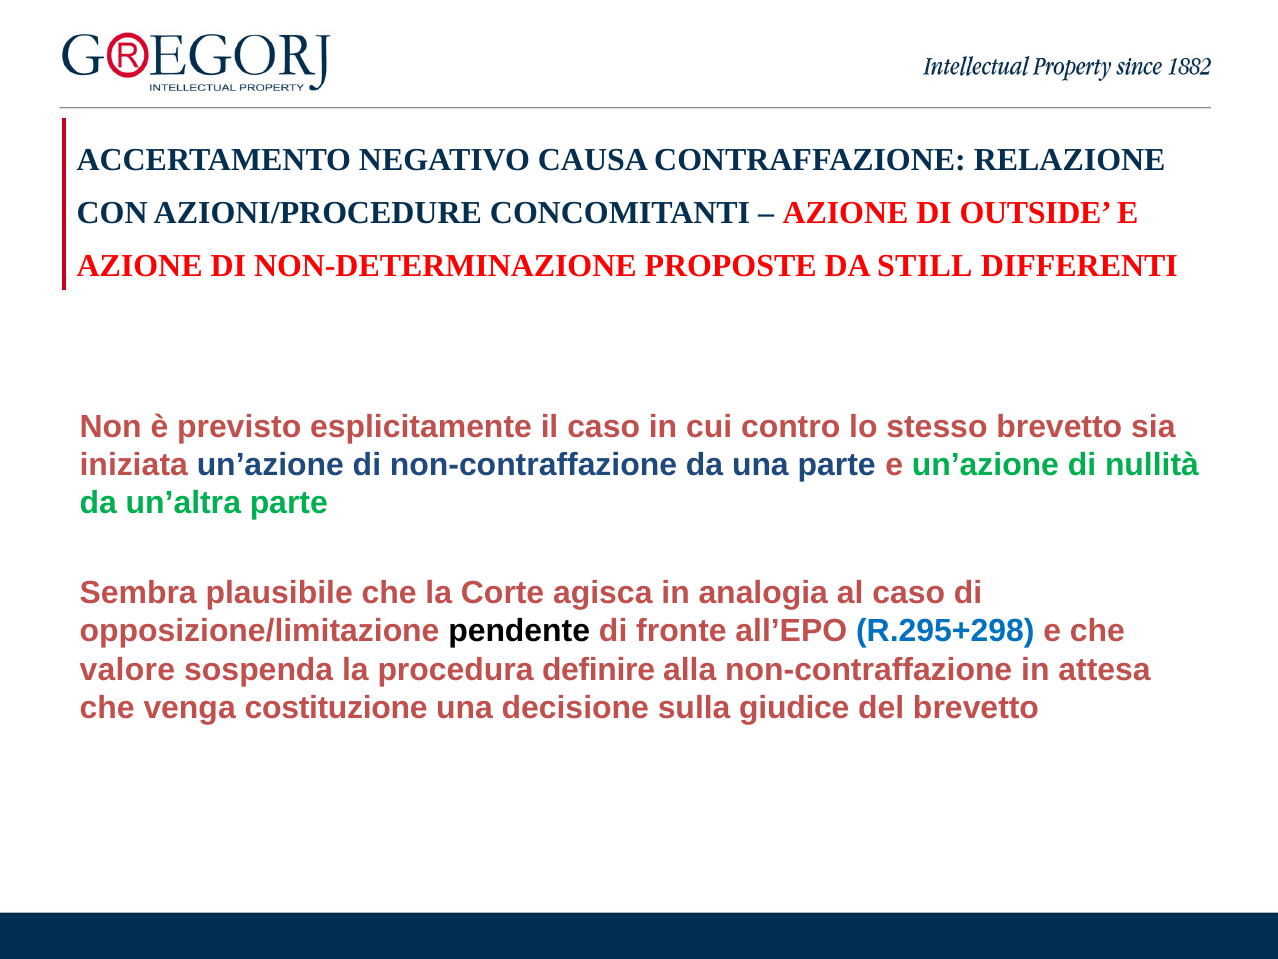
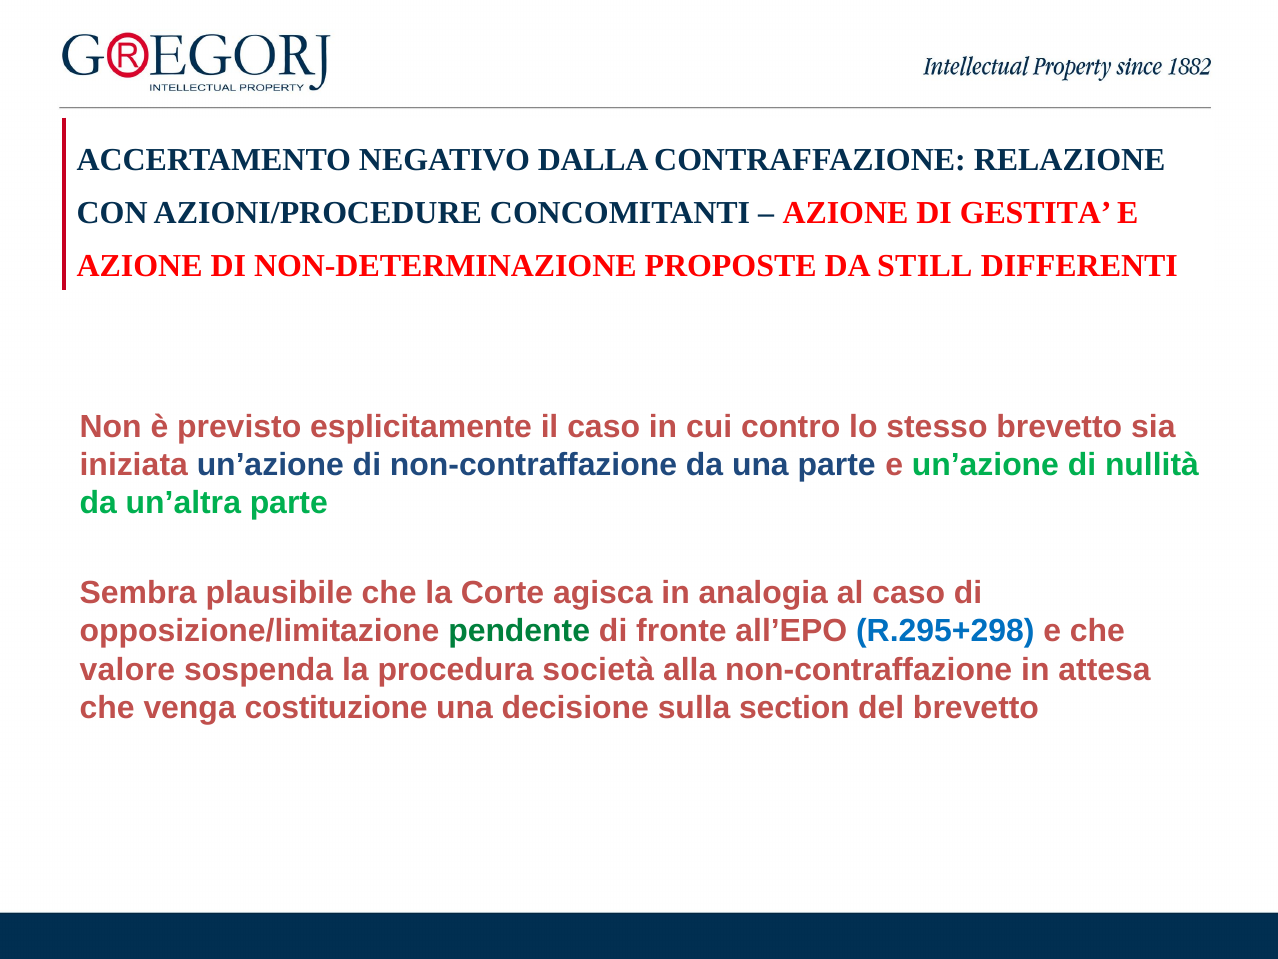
CAUSA: CAUSA -> DALLA (593, 160)
OUTSIDE: OUTSIDE -> GESTITA (1036, 213)
pendente colour: black -> green (519, 631)
definire: definire -> società (598, 669)
giudice: giudice -> section (794, 708)
